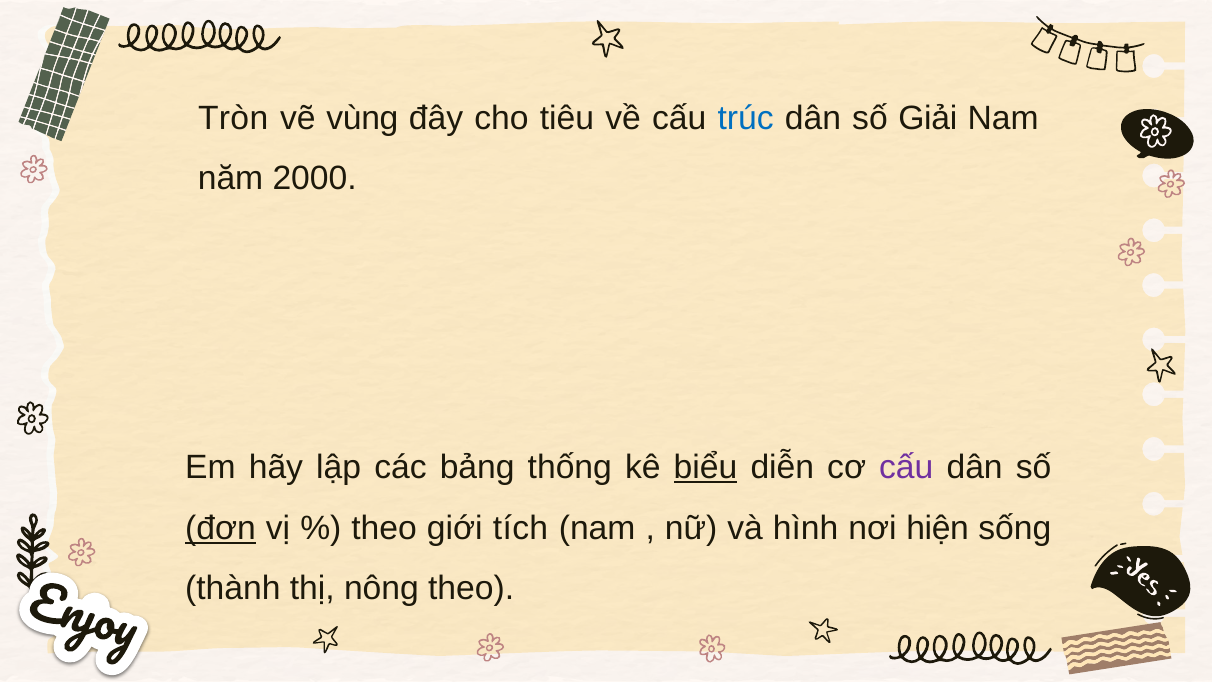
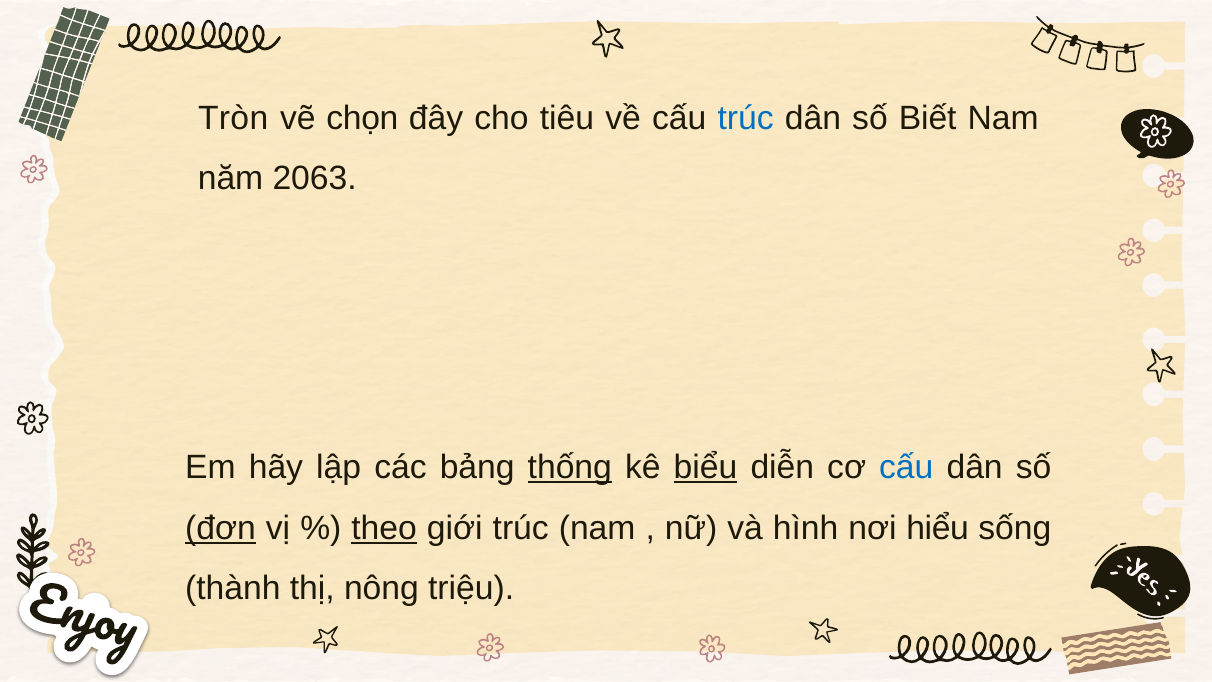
vùng: vùng -> chọn (362, 118)
Giải: Giải -> Biết (928, 118)
2000: 2000 -> 2063 (315, 179)
thống underline: none -> present (570, 467)
cấu colour: purple -> blue (906, 467)
theo underline: none -> present (384, 528)
giới tích: tích -> trúc (521, 528)
hiện: hiện -> hiểu (938, 528)
nông theo: theo -> triệu (471, 589)
